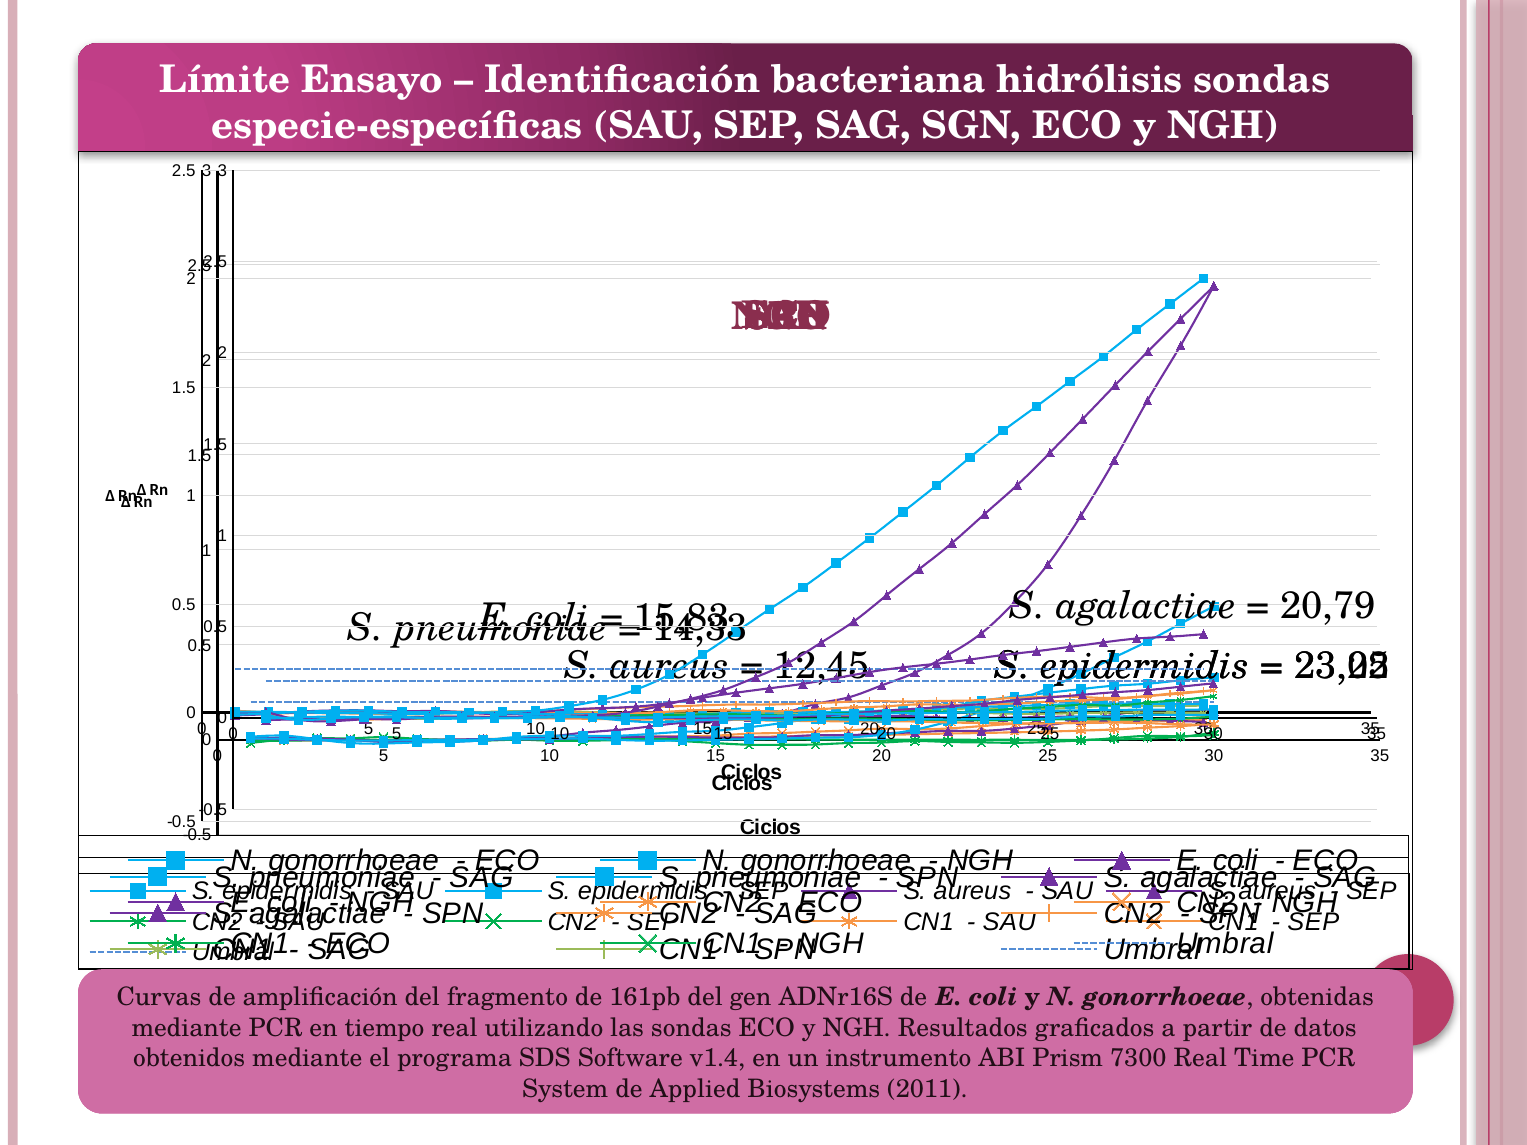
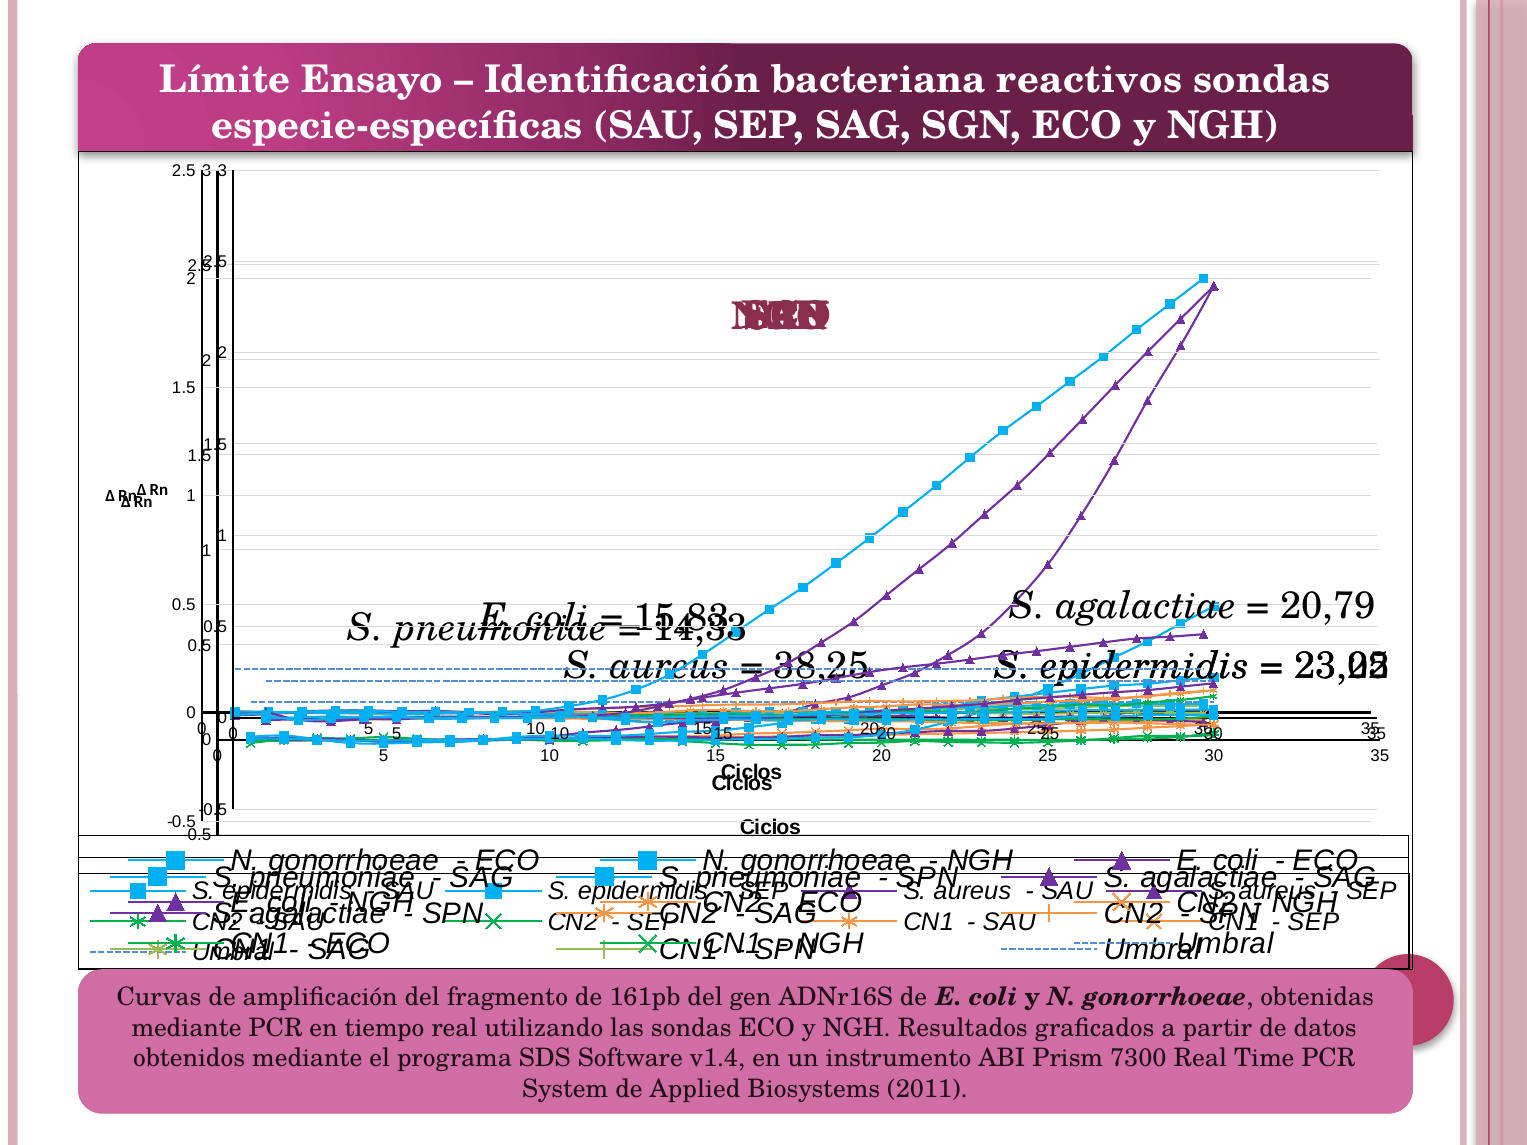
hidrólisis: hidrólisis -> reactivos (1090, 80)
12,45: 12,45 -> 38,25 (822, 666)
